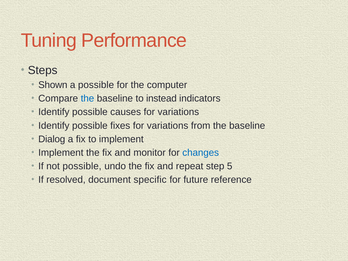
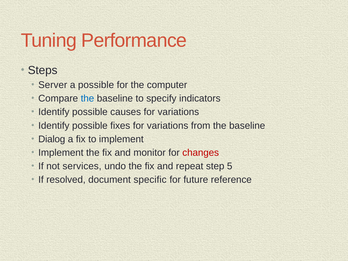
Shown: Shown -> Server (53, 85)
instead: instead -> specify (161, 99)
changes colour: blue -> red (201, 153)
not possible: possible -> services (82, 166)
